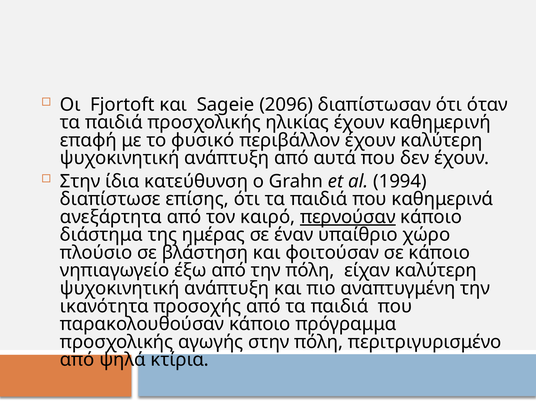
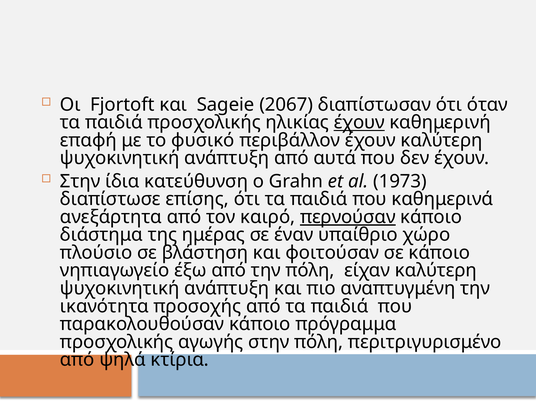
2096: 2096 -> 2067 (286, 105)
έχουν underline: none -> present (359, 122)
1994: 1994 -> 1973 (400, 181)
